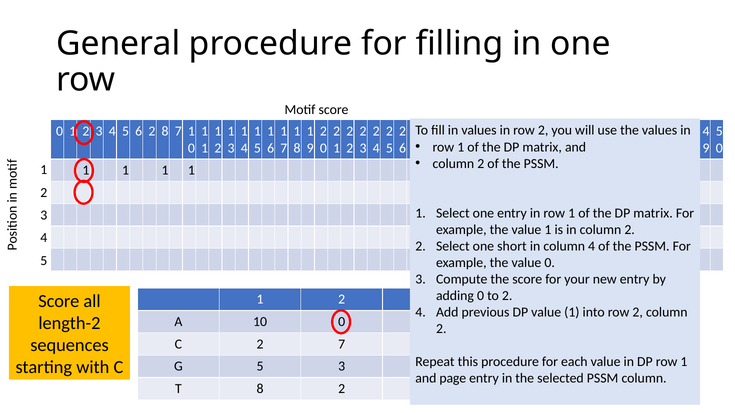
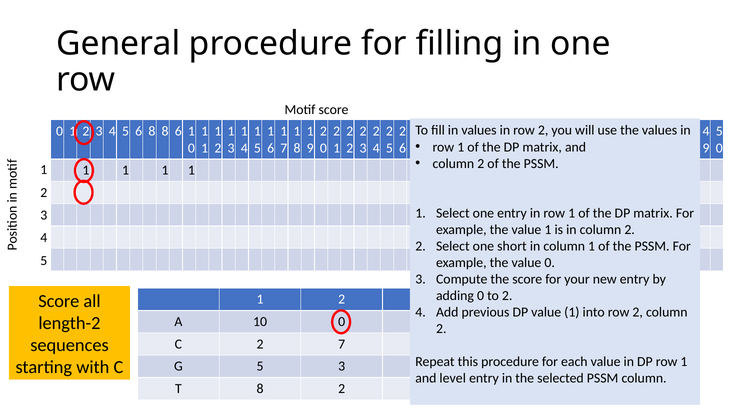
5 6 2: 2 -> 8 (152, 131)
8 7: 7 -> 6 (178, 131)
column 4: 4 -> 1 (592, 246)
page: page -> level (453, 379)
